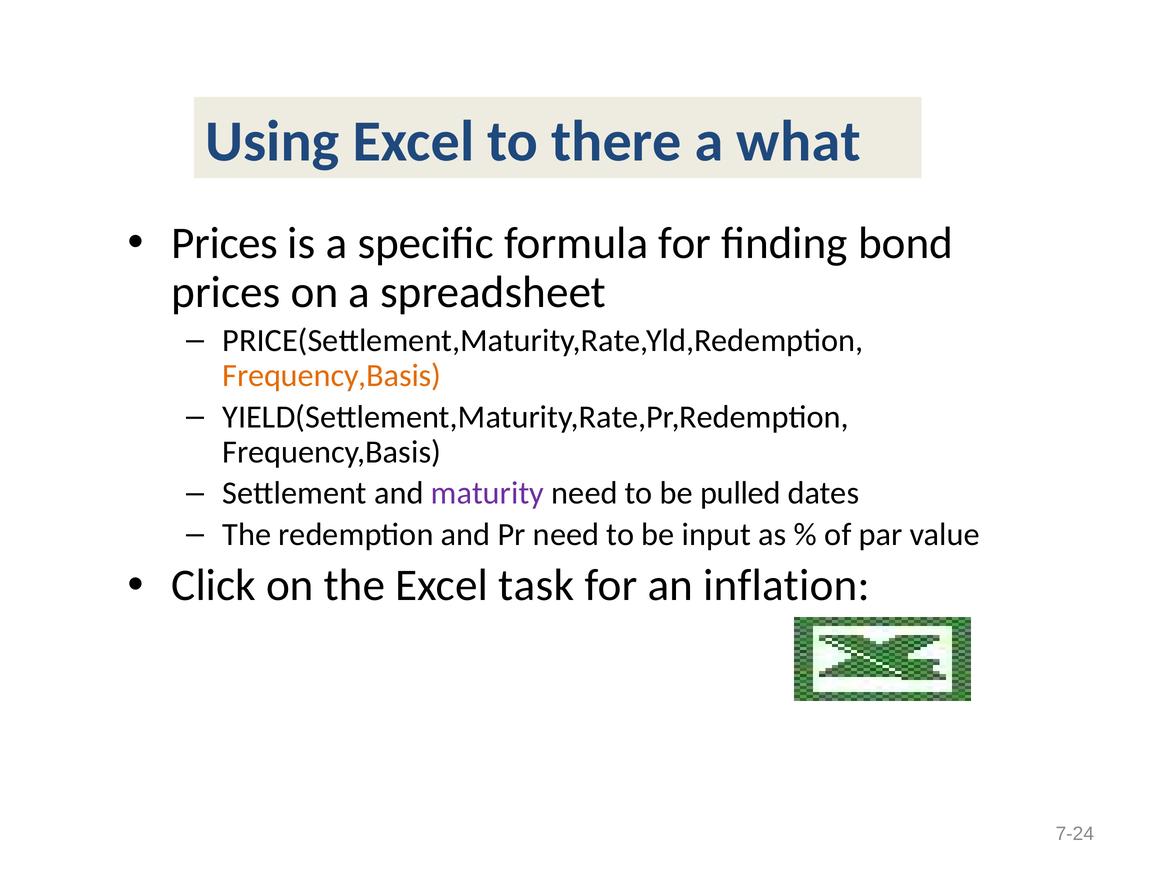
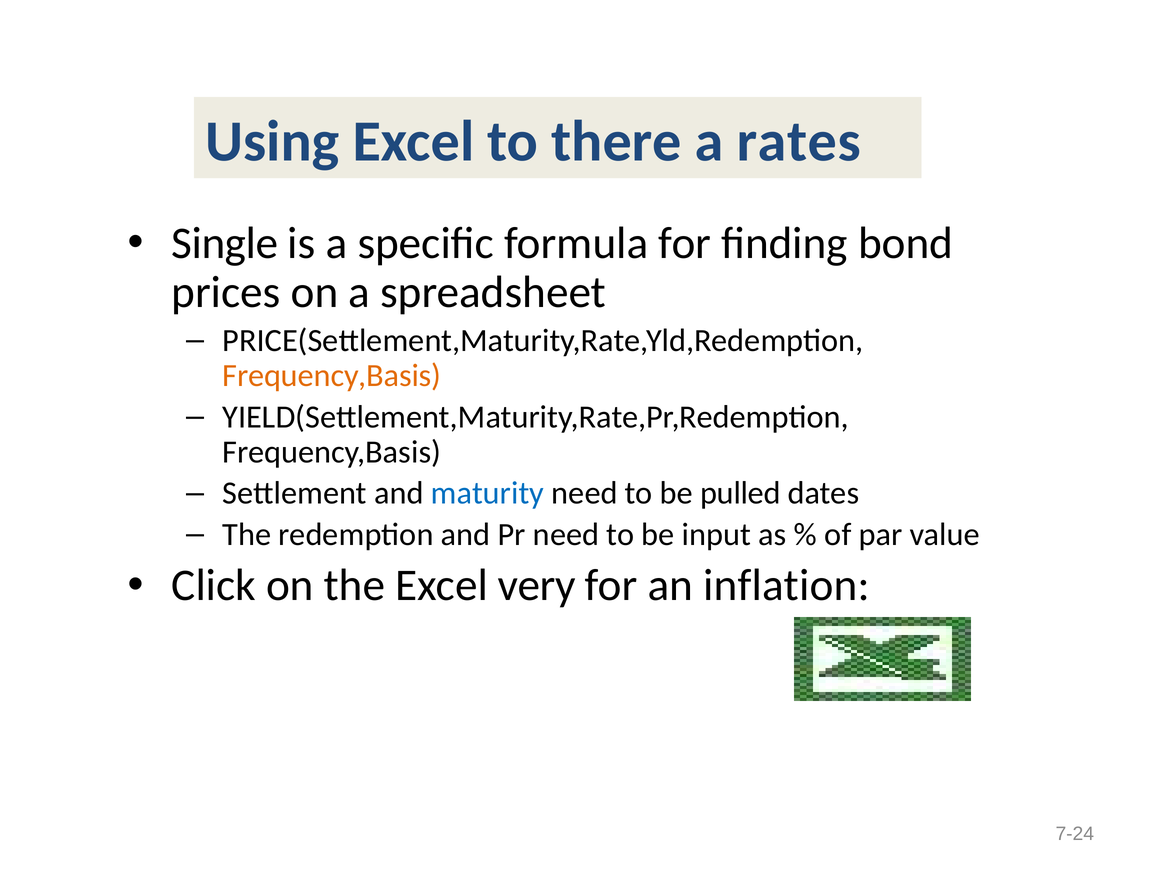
what: what -> rates (799, 142)
Prices: Prices -> Single (225, 243)
maturity colour: purple -> blue (487, 493)
task: task -> very (537, 586)
